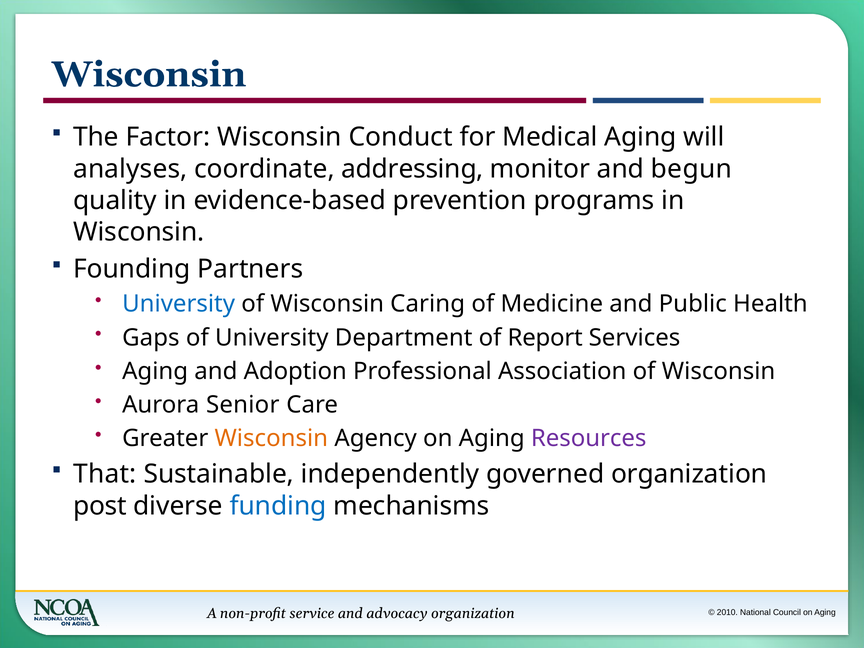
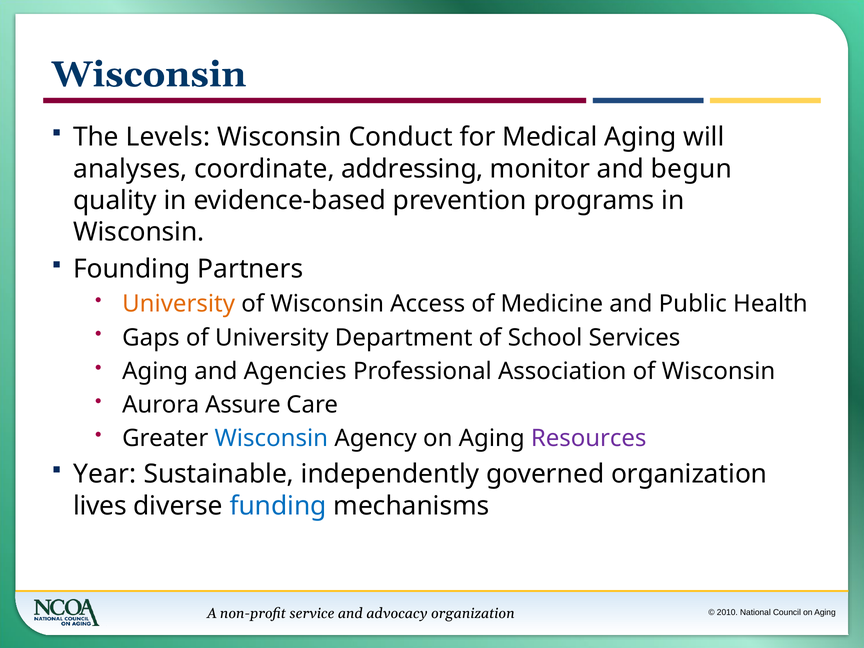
Factor: Factor -> Levels (168, 137)
University colour: blue -> orange (179, 304)
Caring: Caring -> Access (428, 304)
Report: Report -> School (545, 338)
Adoption: Adoption -> Agencies (295, 371)
Senior: Senior -> Assure (243, 405)
Wisconsin colour: orange -> blue (271, 438)
That: That -> Year (105, 474)
post: post -> lives (100, 506)
